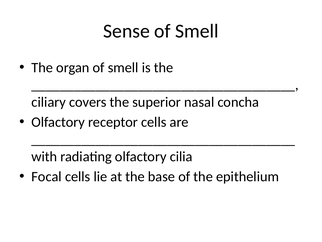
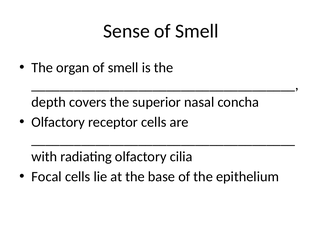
ciliary: ciliary -> depth (49, 102)
